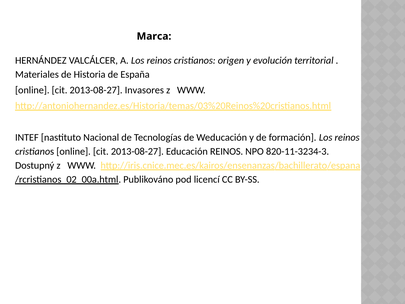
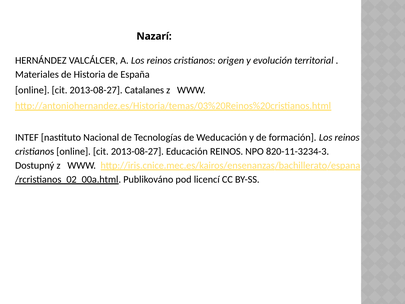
Marca: Marca -> Nazarí (154, 36)
Invasores: Invasores -> Catalanes (144, 90)
